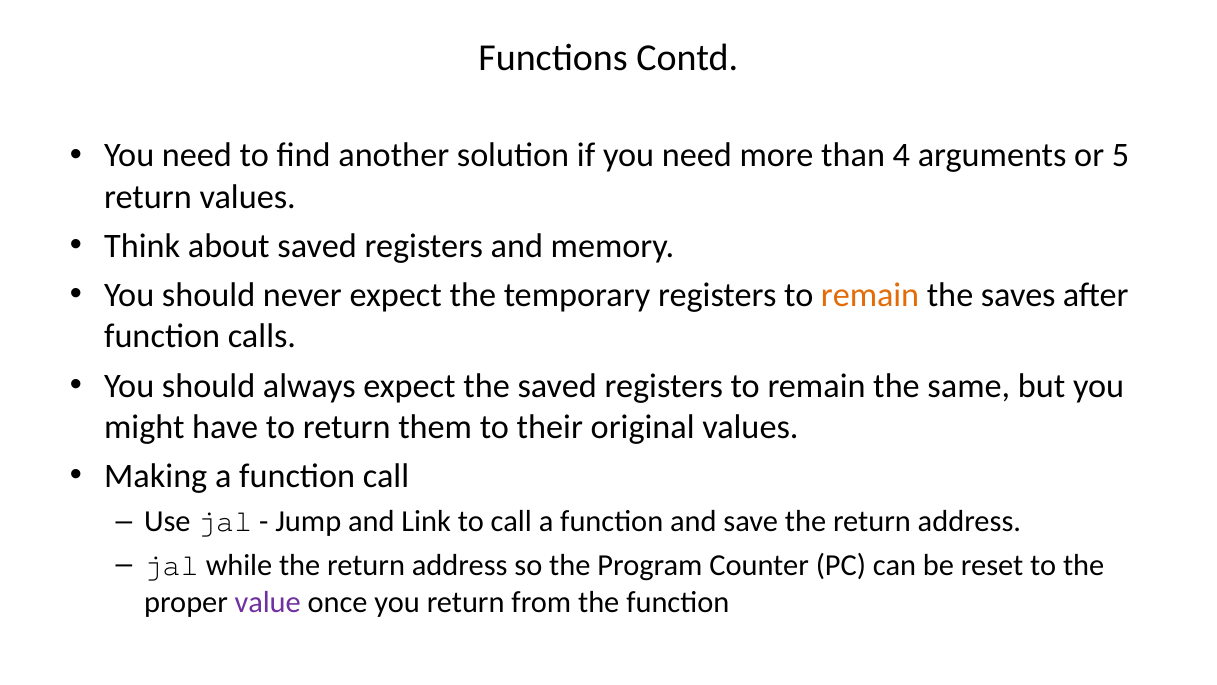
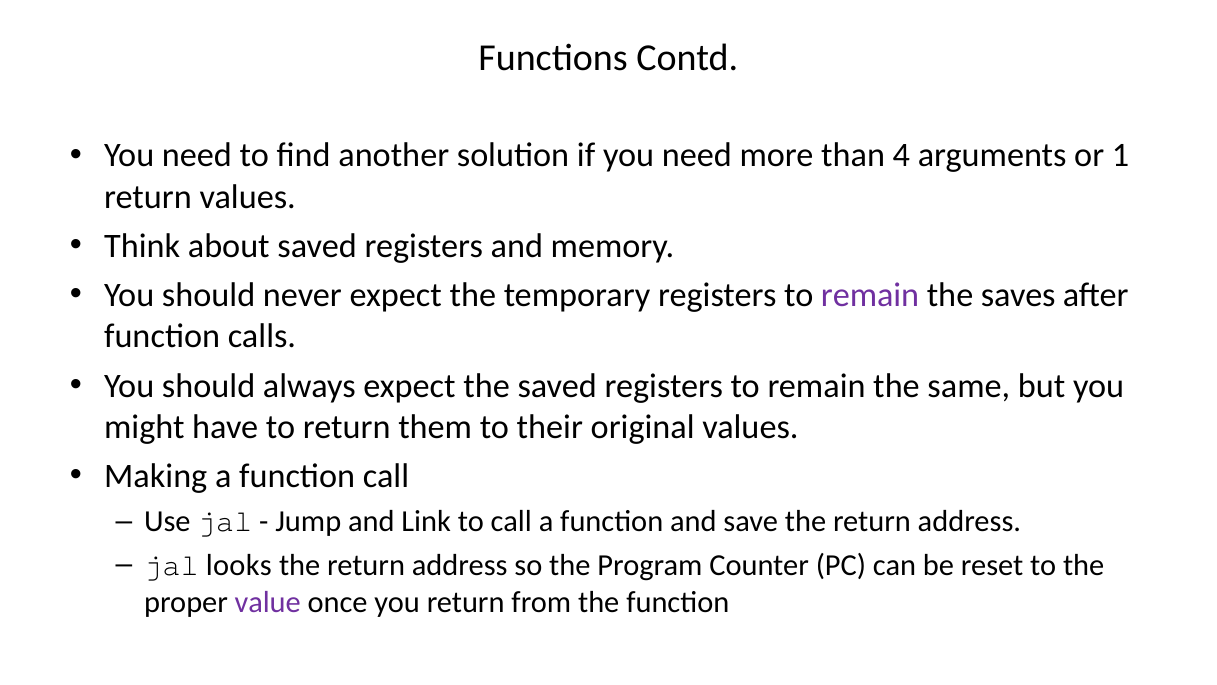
5: 5 -> 1 (1121, 156)
remain colour: orange -> purple (870, 295)
while: while -> looks (239, 565)
